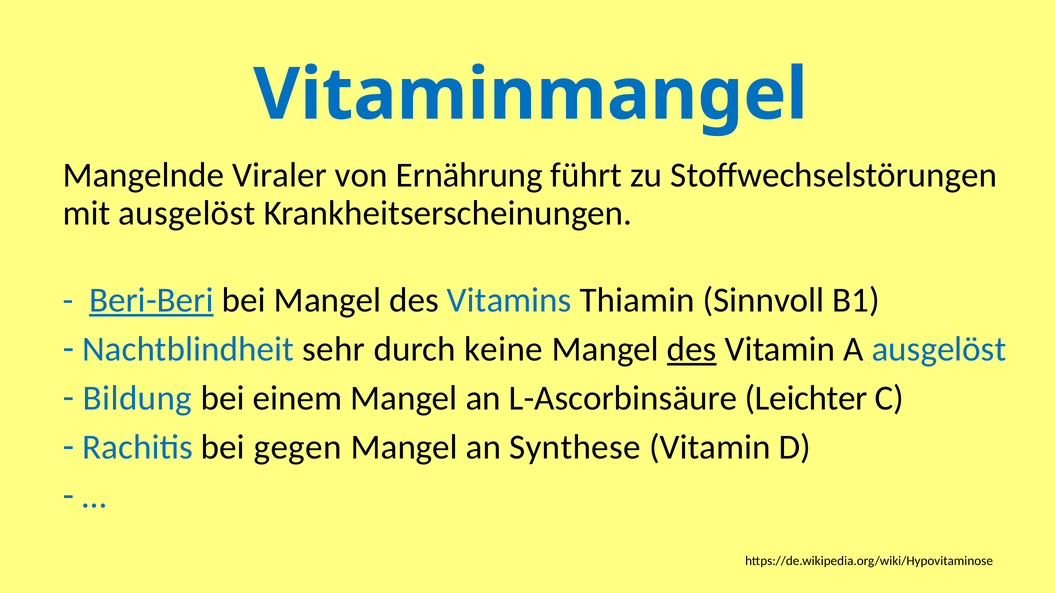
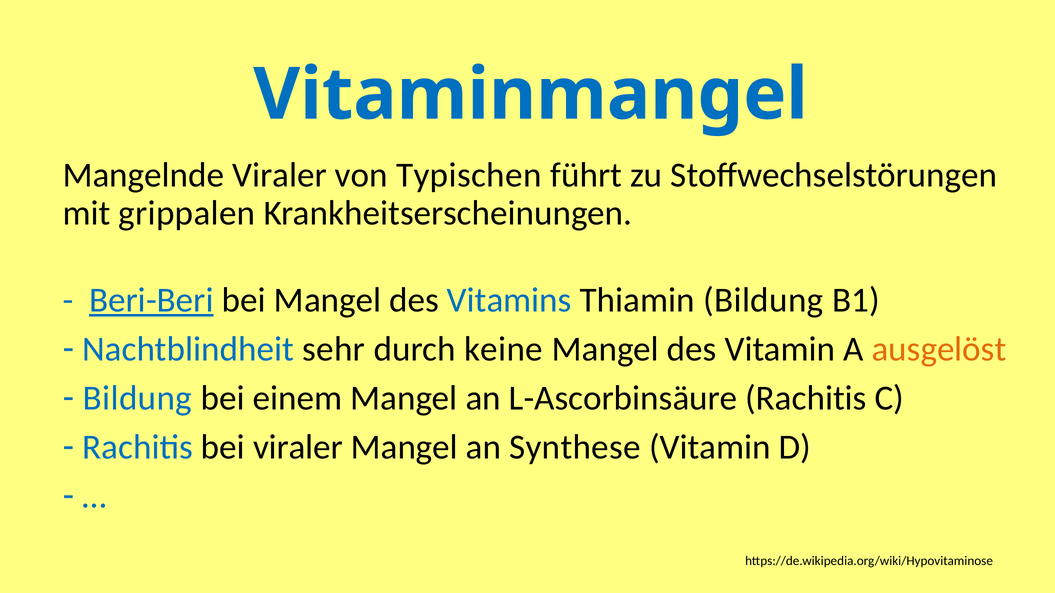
Ernährung: Ernährung -> Typischen (469, 175)
mit ausgelöst: ausgelöst -> grippalen (187, 213)
Thiamin Sinnvoll: Sinnvoll -> Bildung (763, 300)
des underline: present -> none (692, 349)
ausgelöst colour: blue -> orange (939, 349)
L-Ascorbinsäure Leichter: Leichter -> Rachitis (806, 398)
bei gegen: gegen -> viraler (298, 447)
